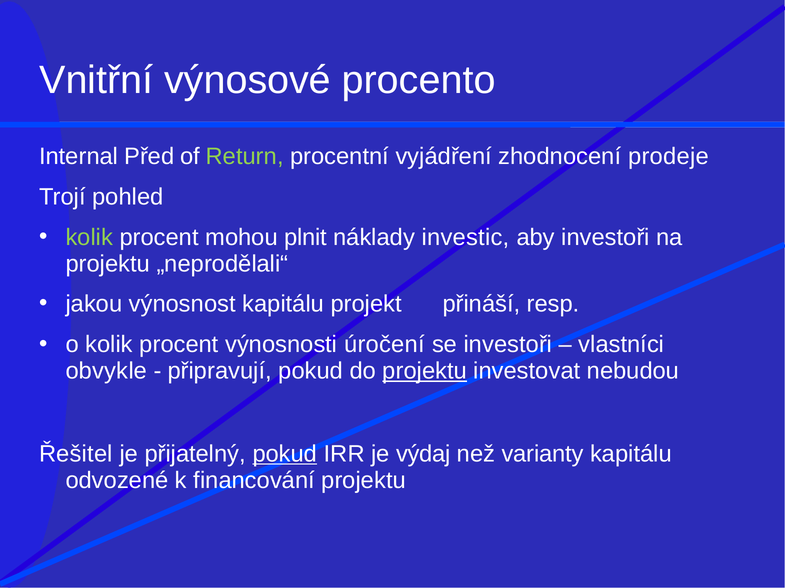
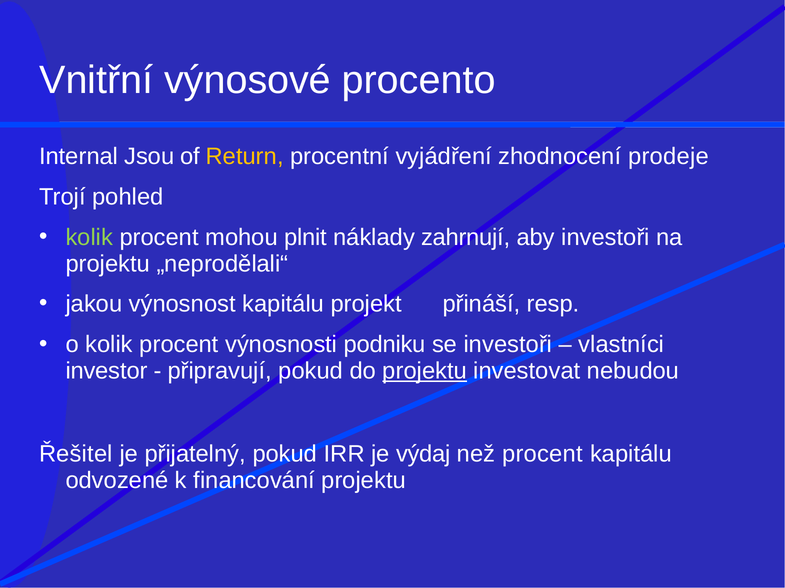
Před: Před -> Jsou (149, 157)
Return colour: light green -> yellow (245, 157)
investic: investic -> zahrnují (466, 238)
úročení: úročení -> podniku (385, 345)
obvykle: obvykle -> investor (107, 372)
pokud underline: present -> none (285, 454)
než varianty: varianty -> procent (542, 454)
